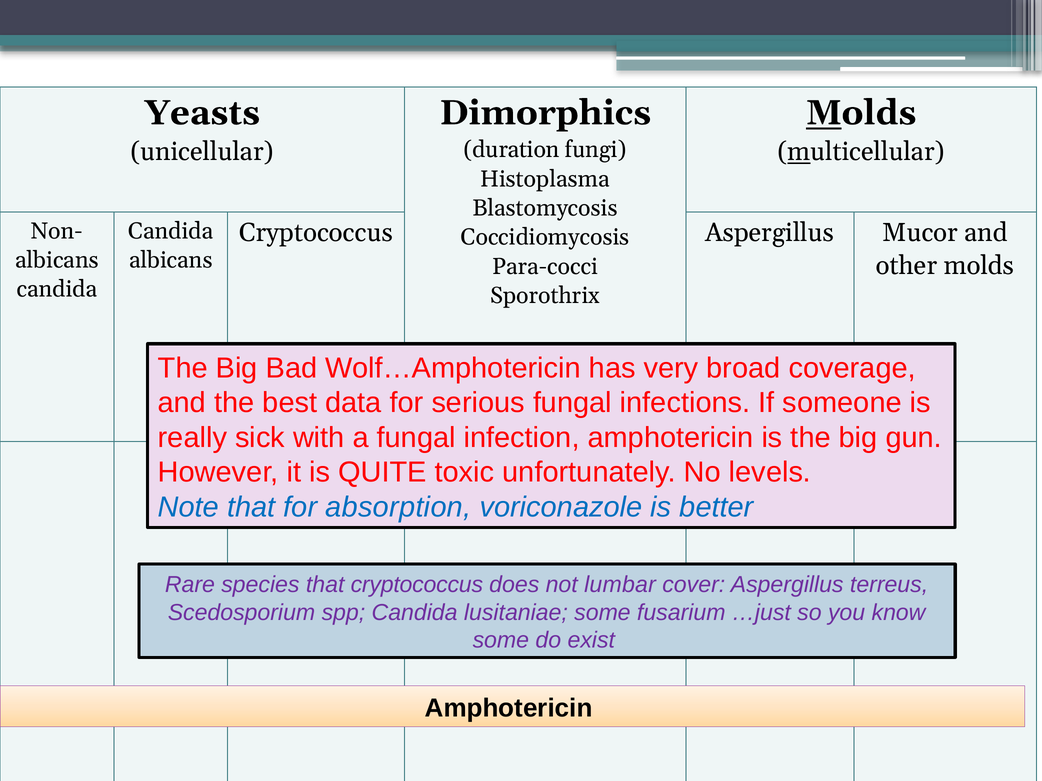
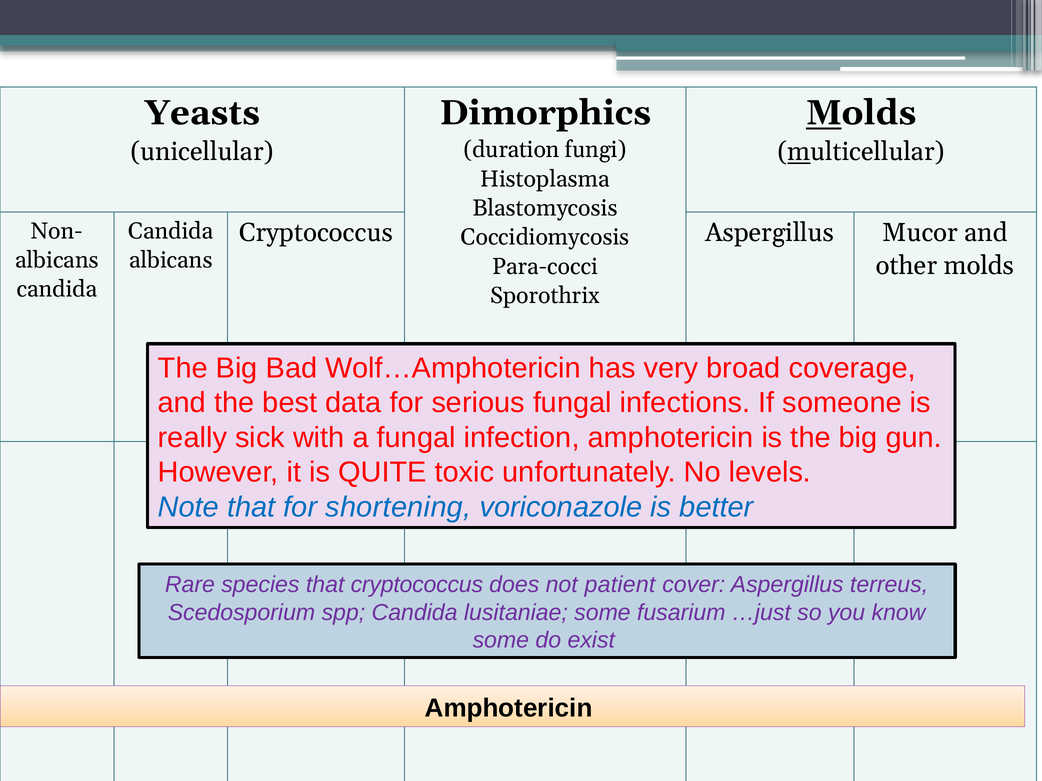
absorption: absorption -> shortening (398, 507)
lumbar: lumbar -> patient (620, 585)
